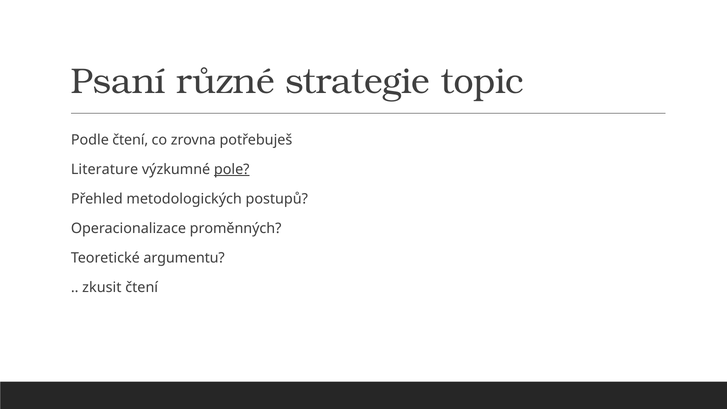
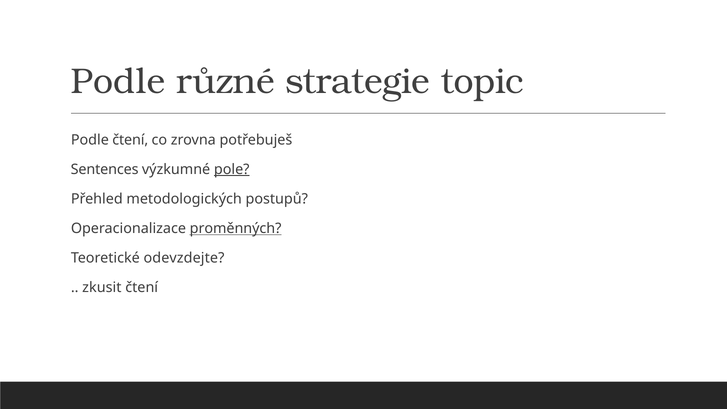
Psaní: Psaní -> Podle (118, 81)
Literature: Literature -> Sentences (105, 169)
proměnných underline: none -> present (236, 229)
argumentu: argumentu -> odevzdejte (184, 258)
